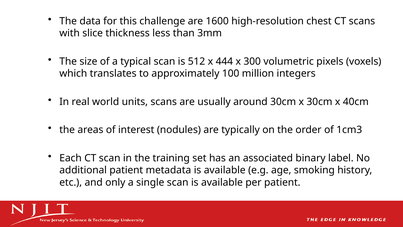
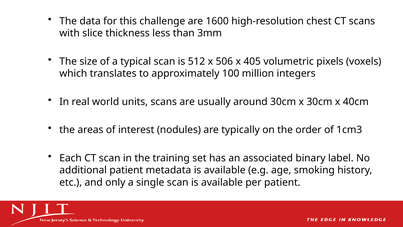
444: 444 -> 506 (224, 61)
300: 300 -> 405 (252, 61)
